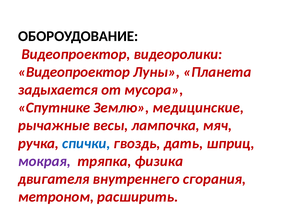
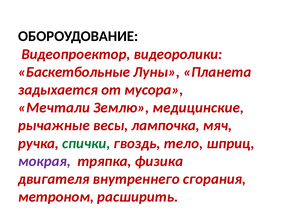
Видеопроектор: Видеопроектор -> Баскетбольные (74, 72)
Спутнике: Спутнике -> Мечтали (54, 108)
спички colour: blue -> green (86, 143)
дать: дать -> тело (184, 143)
